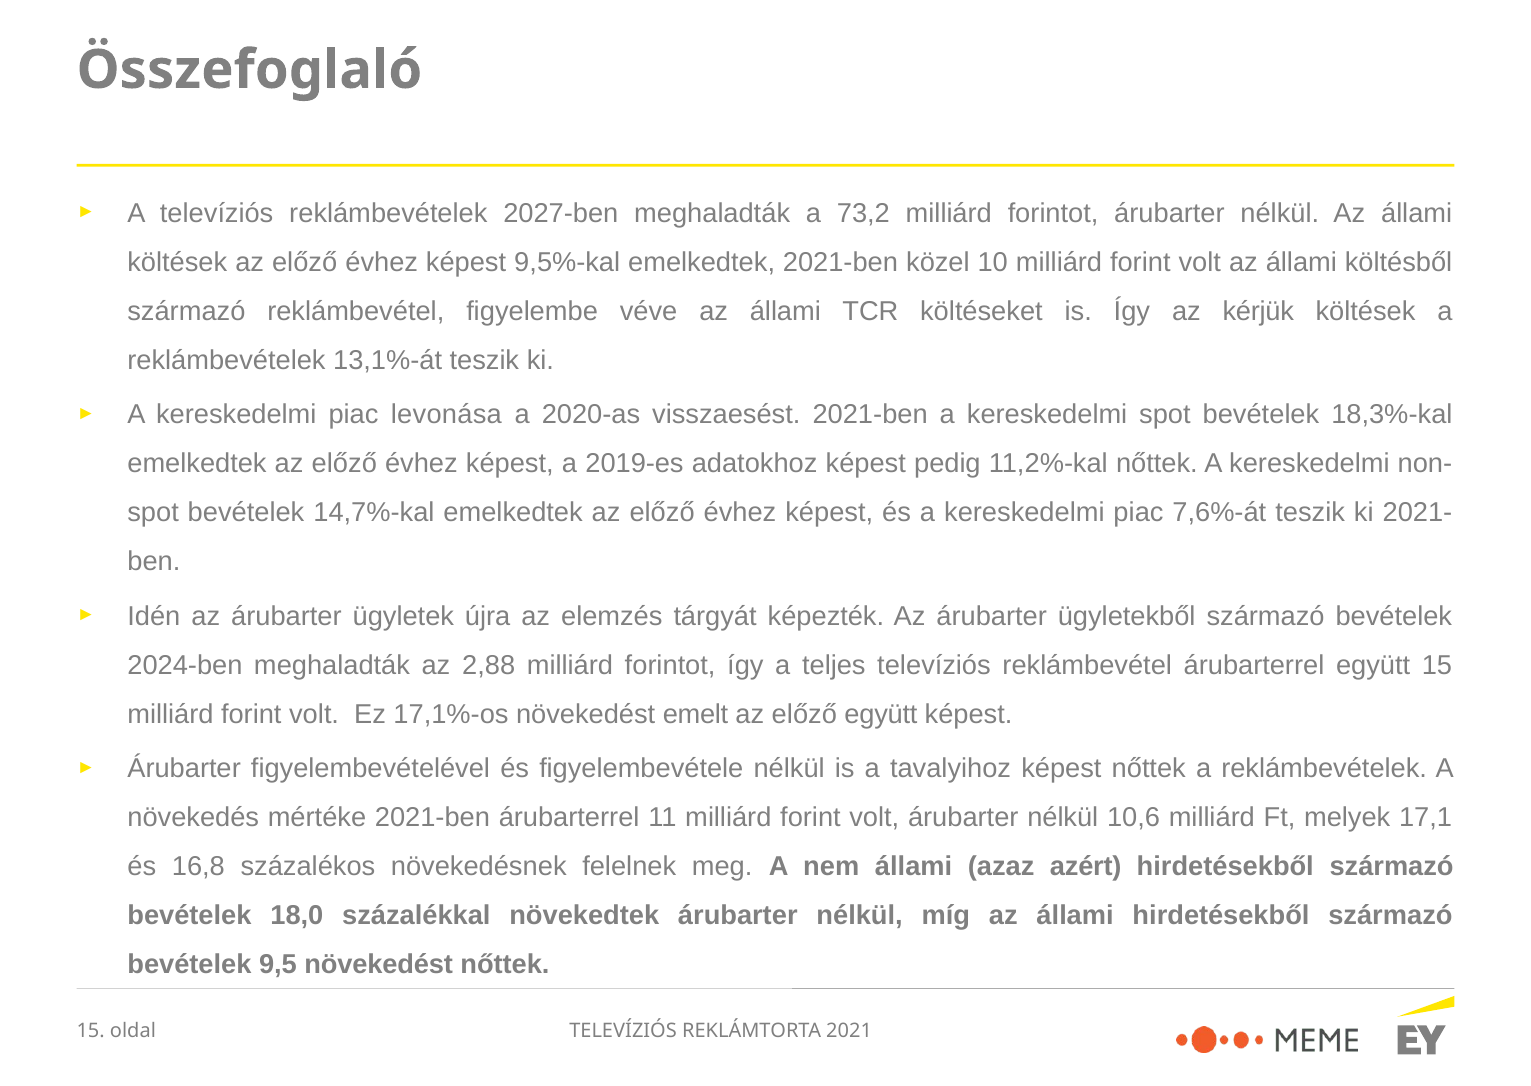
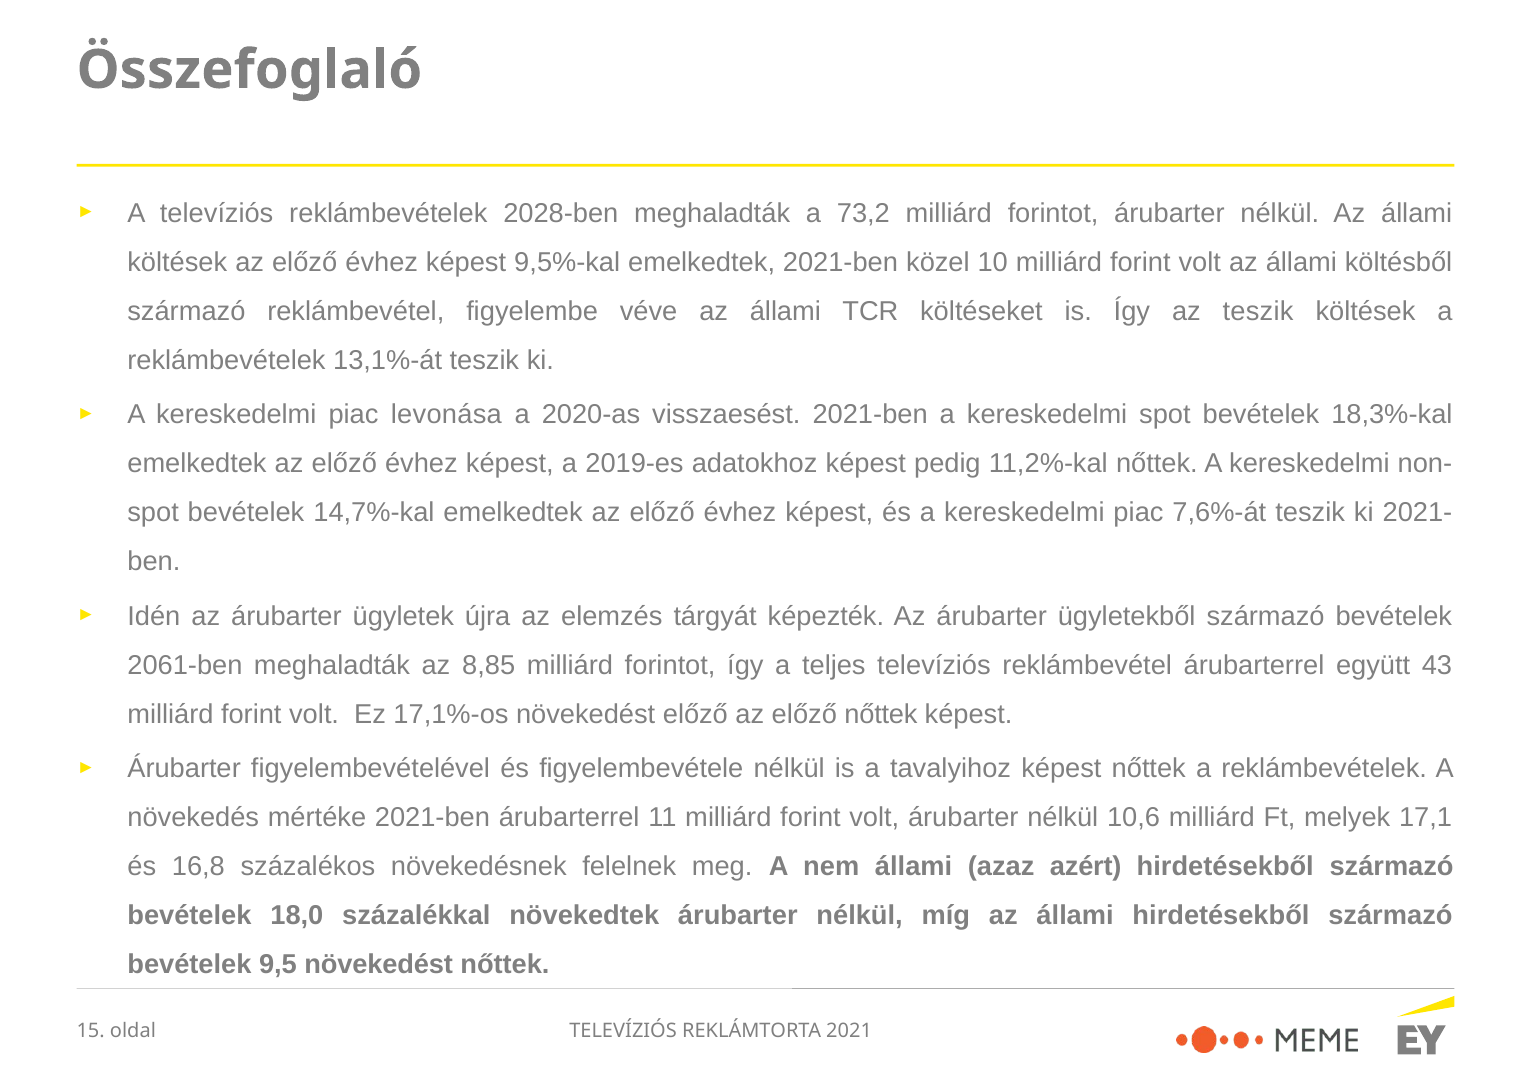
2027-ben: 2027-ben -> 2028-ben (561, 213)
az kérjük: kérjük -> teszik (1258, 311)
2024-ben: 2024-ben -> 2061-ben (185, 665)
2,88: 2,88 -> 8,85 (489, 665)
együtt 15: 15 -> 43 (1437, 665)
növekedést emelt: emelt -> előző (695, 714)
előző együtt: együtt -> nőttek (881, 714)
